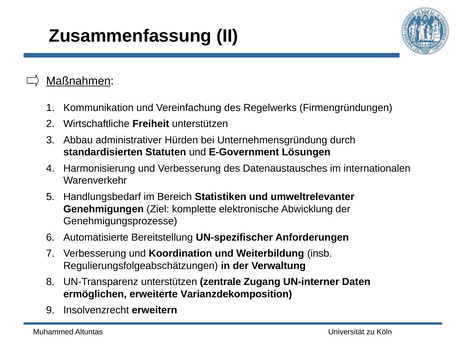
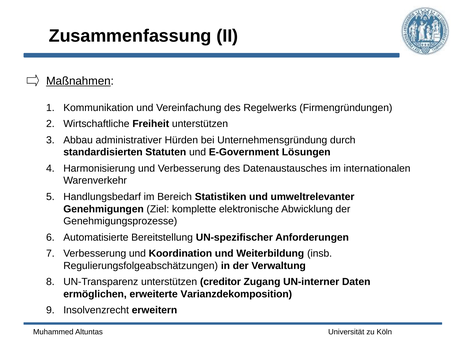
zentrale: zentrale -> creditor (220, 282)
